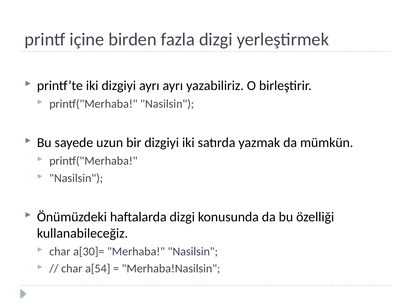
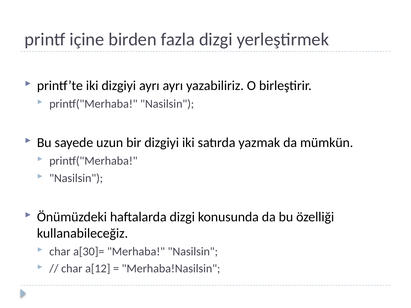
a[54: a[54 -> a[12 (98, 269)
